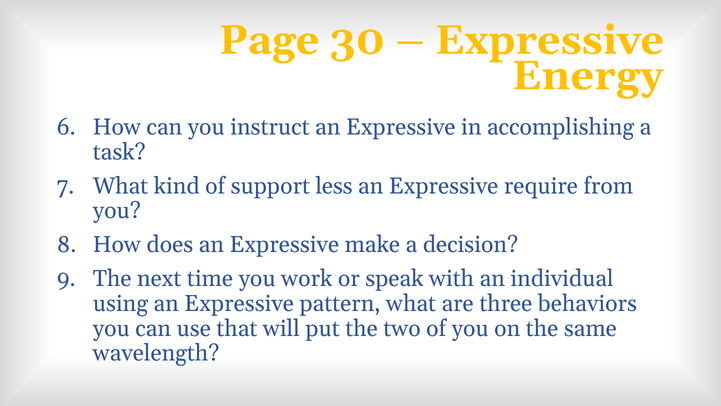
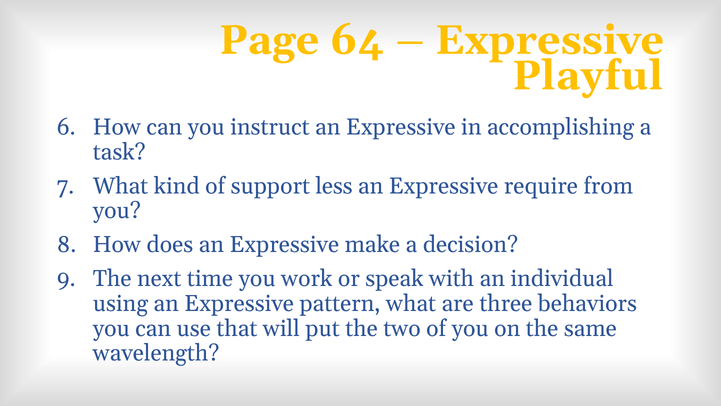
30: 30 -> 64 (357, 40)
Energy: Energy -> Playful (588, 76)
